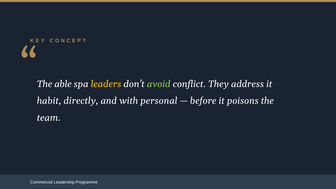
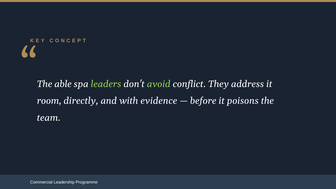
leaders colour: yellow -> light green (106, 84)
habit: habit -> room (49, 101)
personal: personal -> evidence (159, 101)
